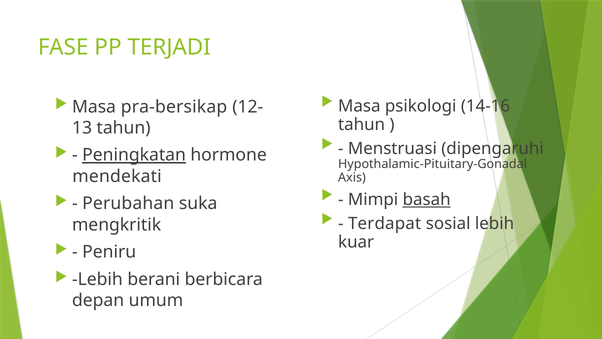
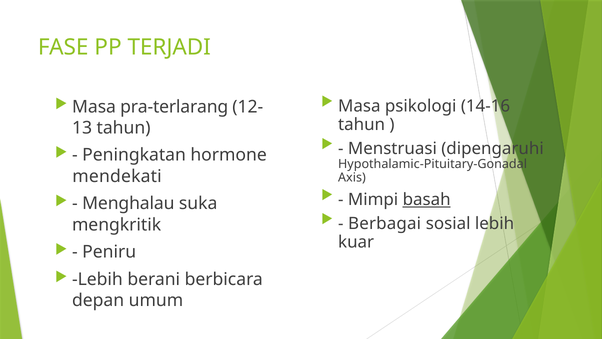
pra-bersikap: pra-bersikap -> pra-terlarang (174, 107)
Peningkatan underline: present -> none (134, 155)
Perubahan: Perubahan -> Menghalau (128, 203)
Terdapat: Terdapat -> Berbagai (385, 223)
